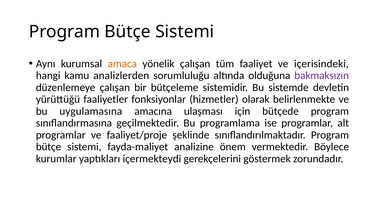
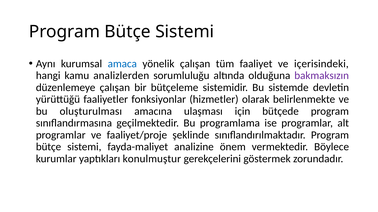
amaca colour: orange -> blue (122, 64)
uygulamasına: uygulamasına -> oluşturulması (91, 112)
içermekteydi: içermekteydi -> konulmuştur (152, 159)
